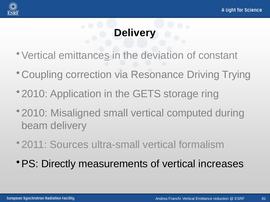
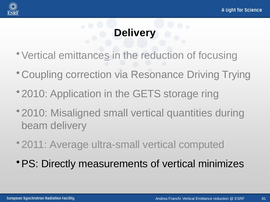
the deviation: deviation -> reduction (162, 56)
constant: constant -> focusing (218, 56)
computed: computed -> quantities (190, 113)
Sources: Sources -> Average (69, 145)
formalism: formalism -> computed (202, 145)
increases: increases -> minimizes (221, 164)
